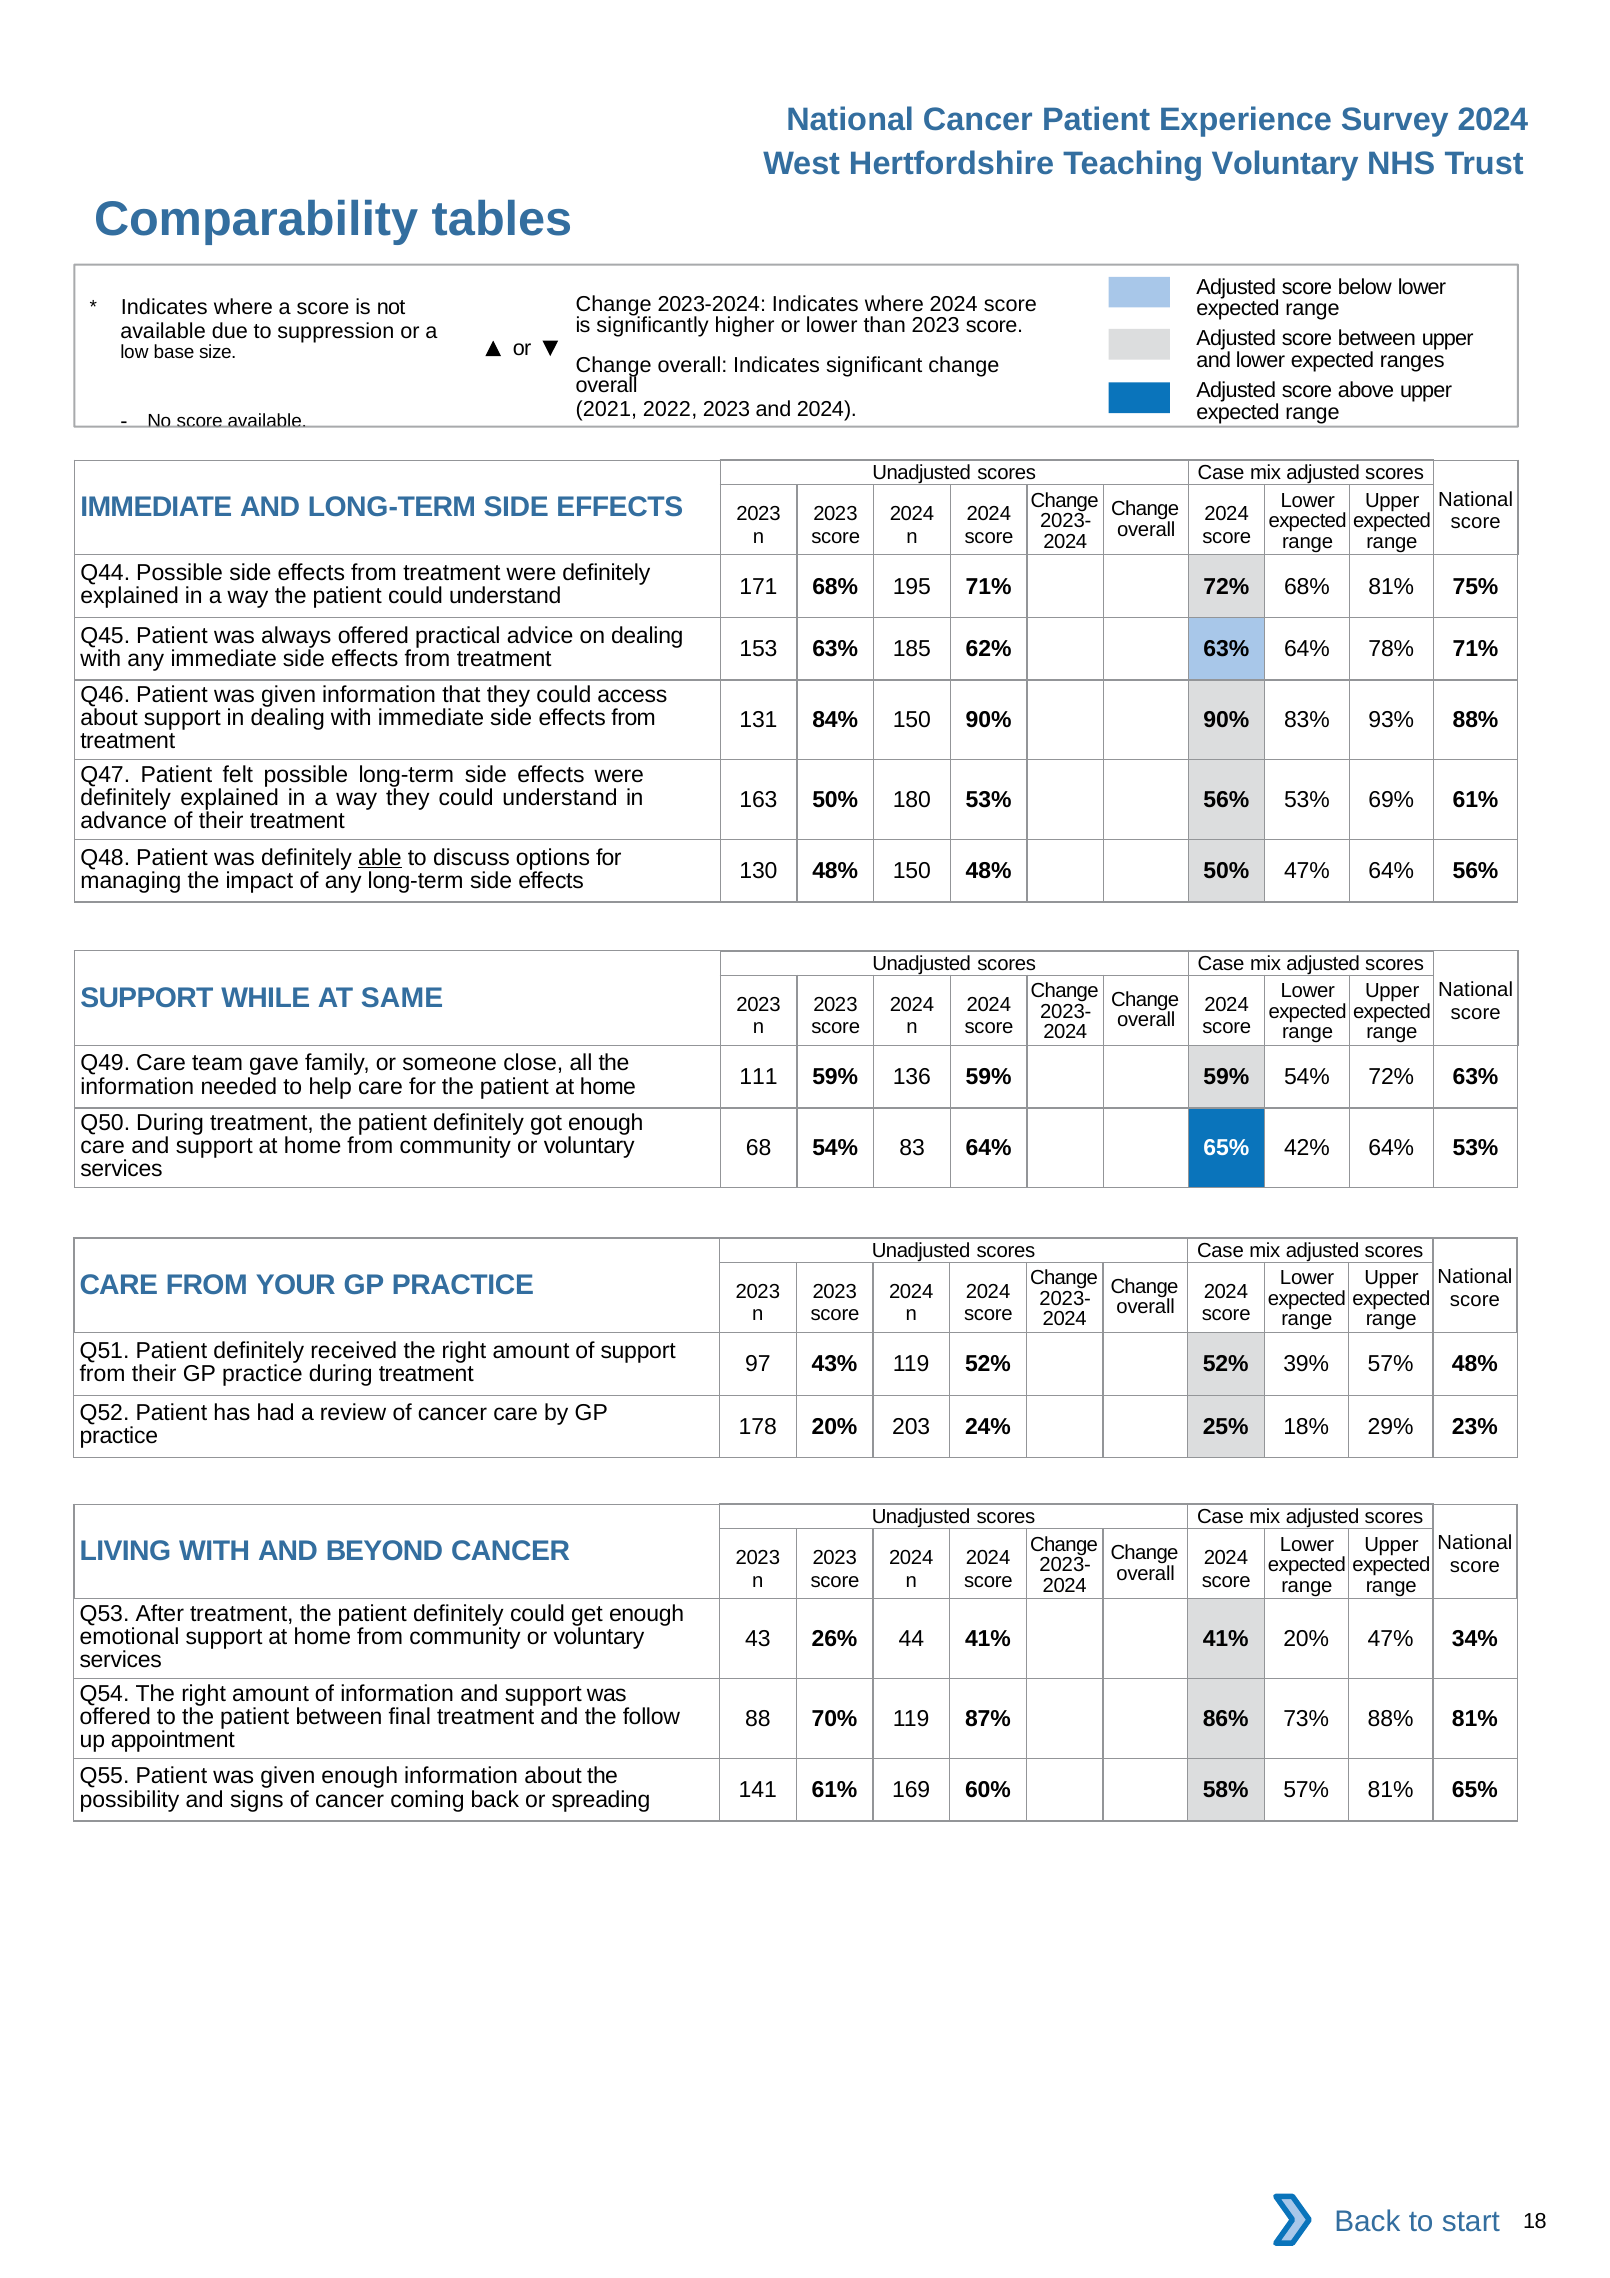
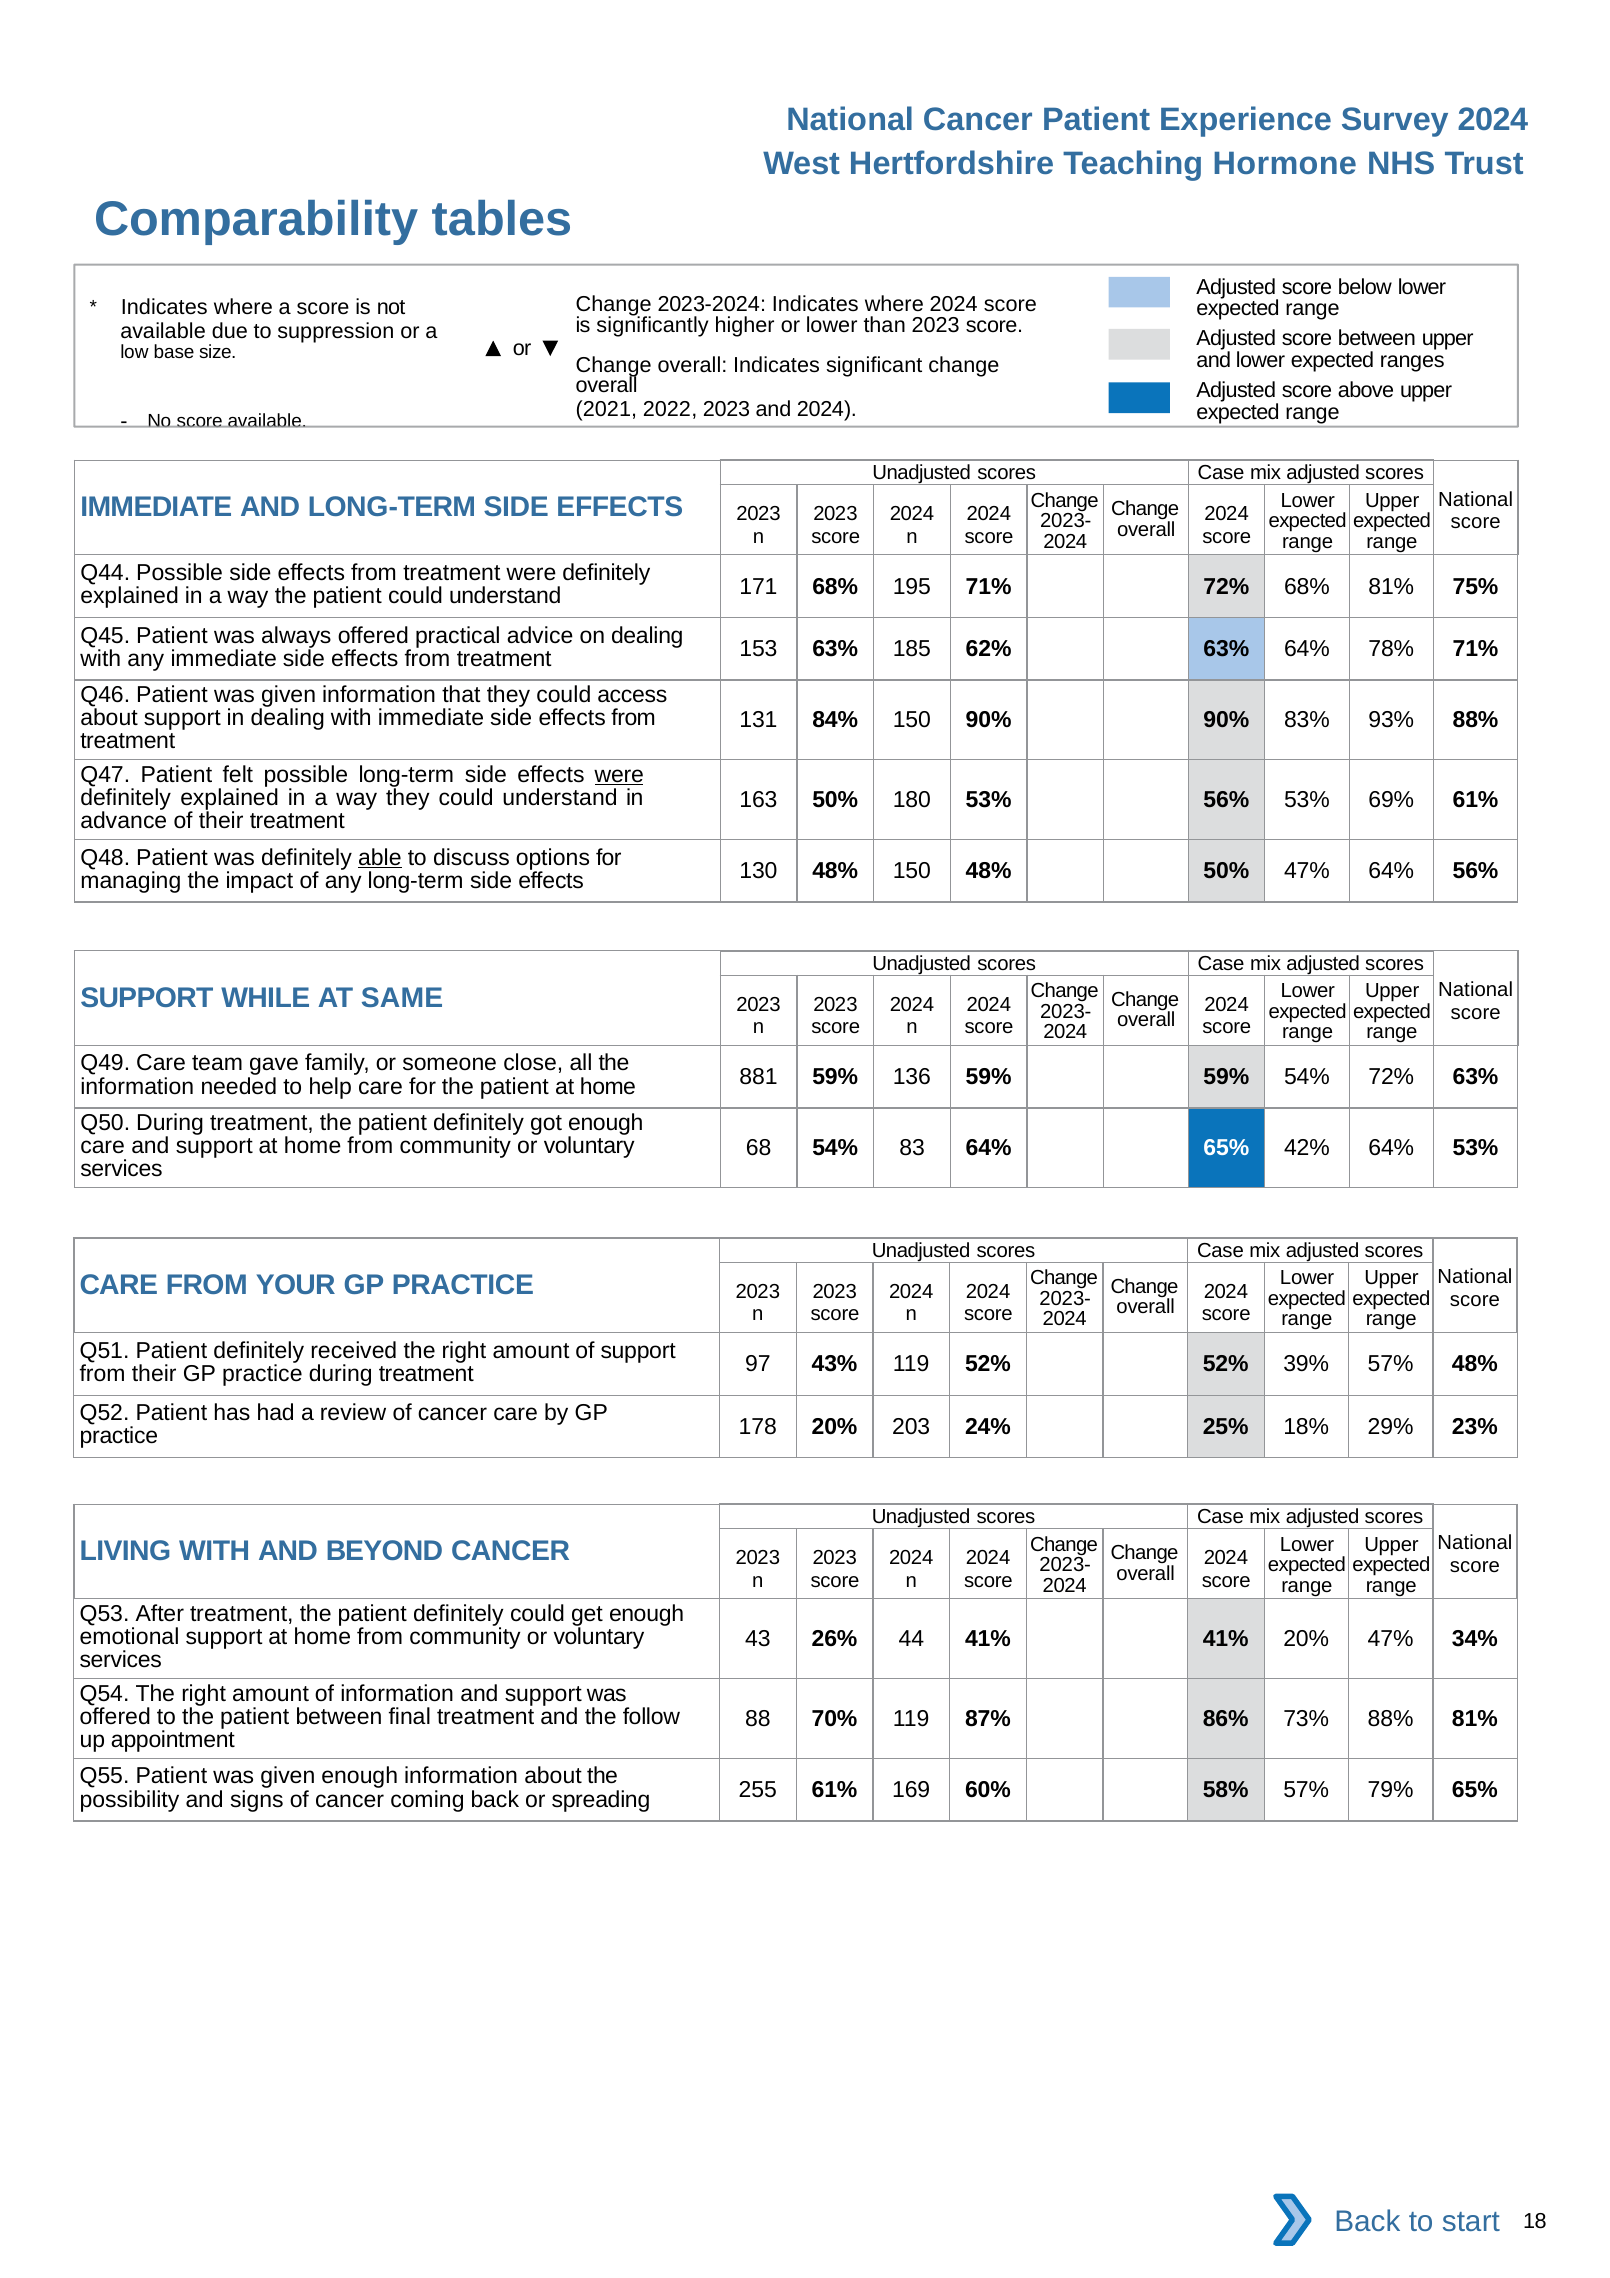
Teaching Voluntary: Voluntary -> Hormone (1285, 164)
were underline: none -> present (619, 775)
111: 111 -> 881 (759, 1077)
141: 141 -> 255 (758, 1790)
57% 81%: 81% -> 79% (1391, 1790)
